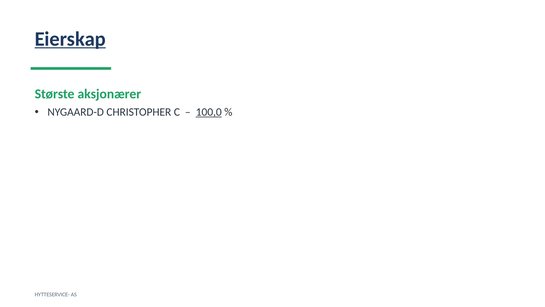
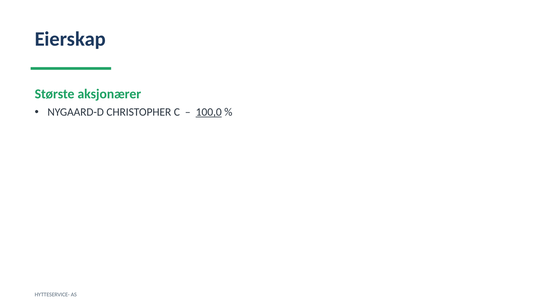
Eierskap underline: present -> none (70, 39)
